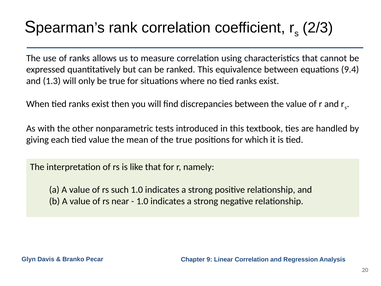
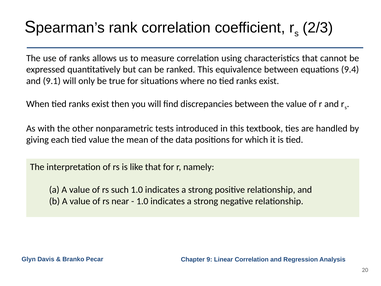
1.3: 1.3 -> 9.1 (52, 81)
the true: true -> data (184, 140)
